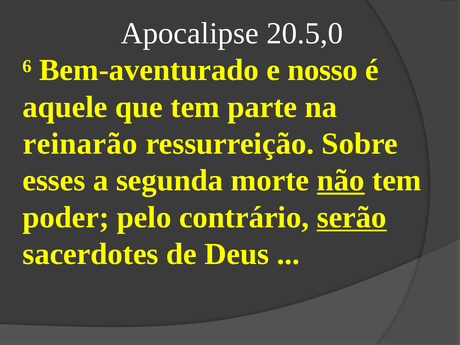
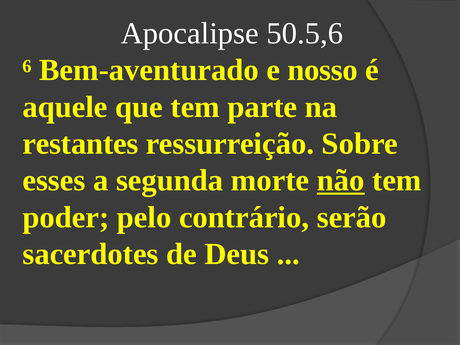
20.5,0: 20.5,0 -> 50.5,6 (305, 33)
reinarão: reinarão -> restantes (80, 144)
serão underline: present -> none (352, 217)
